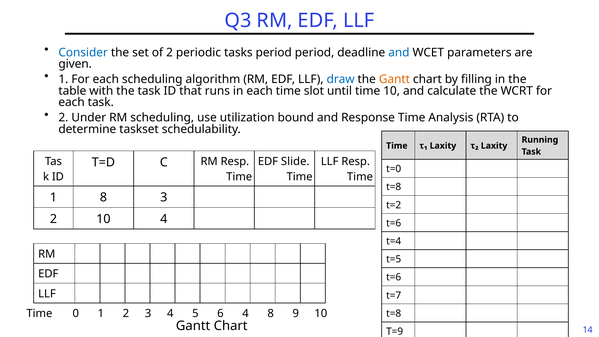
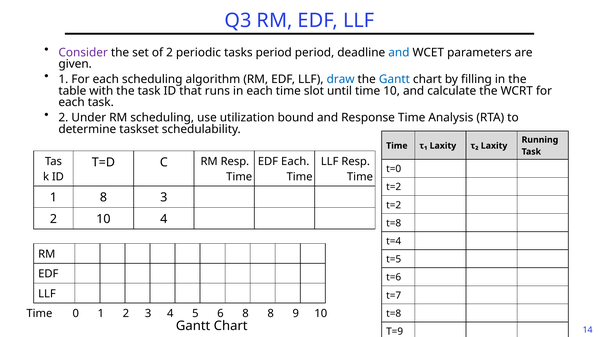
Consider colour: blue -> purple (83, 52)
Gantt colour: orange -> blue (394, 79)
EDF Slide: Slide -> Each (295, 161)
t=8: t=8 -> t=2 (394, 187)
t=6: t=6 -> t=8 (394, 223)
6 4: 4 -> 8 (246, 314)
